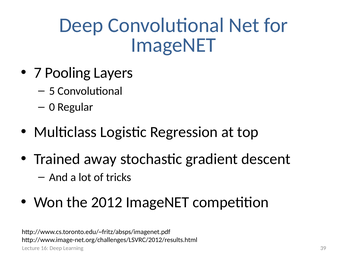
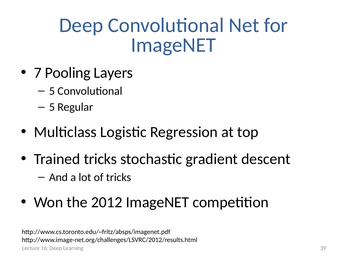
0: 0 -> 5 (52, 107)
Trained away: away -> tricks (100, 159)
